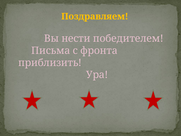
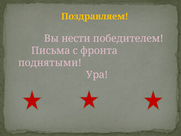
приблизить: приблизить -> поднятыми (50, 63)
